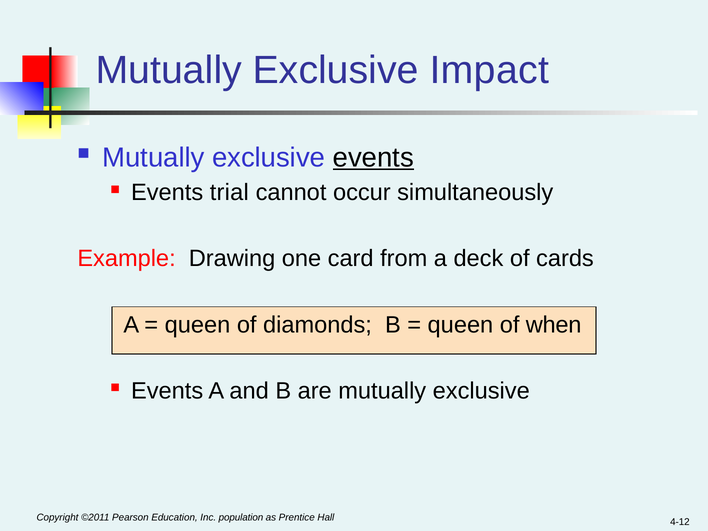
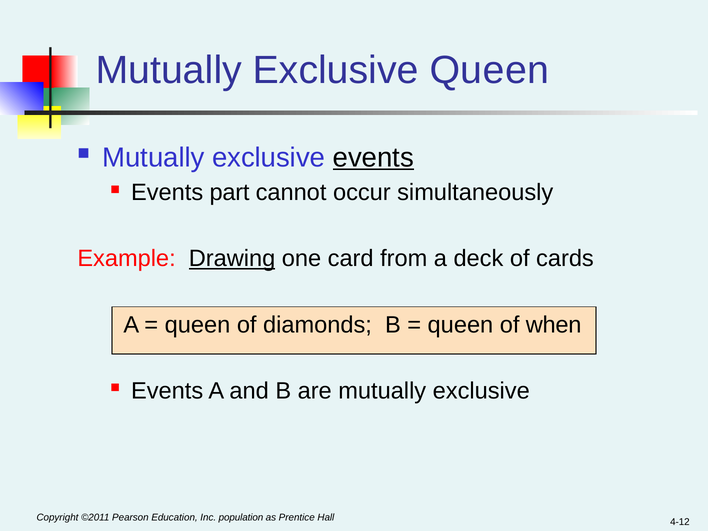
Exclusive Impact: Impact -> Queen (489, 70)
trial: trial -> part (230, 193)
Drawing underline: none -> present (232, 259)
